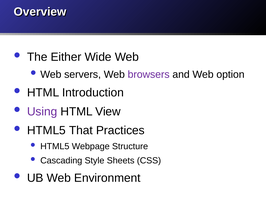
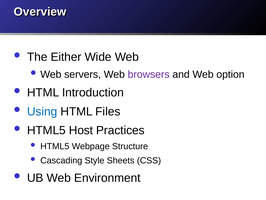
Using colour: purple -> blue (42, 111)
View: View -> Files (108, 111)
That: That -> Host (81, 130)
